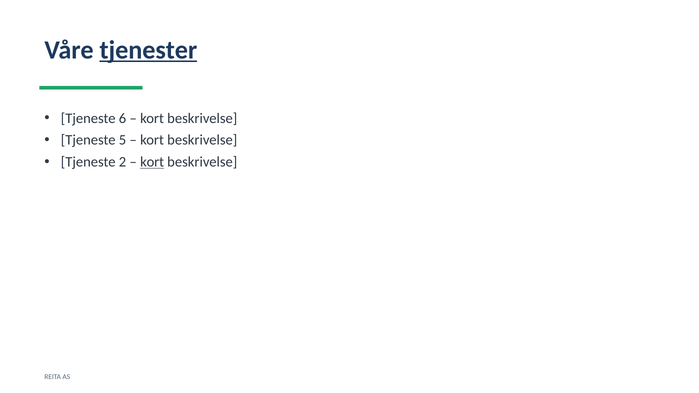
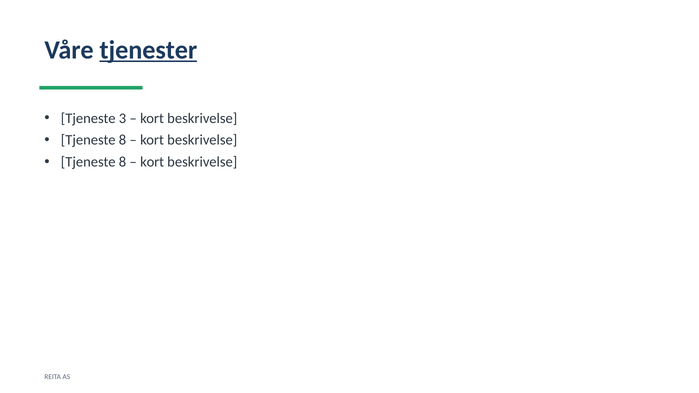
6: 6 -> 3 (123, 118)
5: 5 -> 8 (123, 140)
2: 2 -> 8 (123, 162)
kort underline: present -> none (152, 162)
